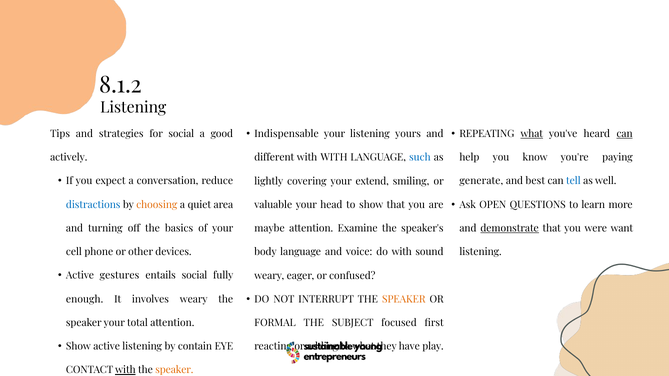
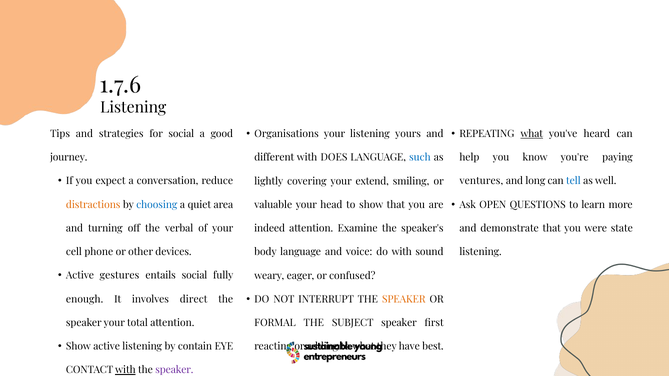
8.1.2: 8.1.2 -> 1.7.6 (120, 85)
can underline: present -> none (625, 134)
Indispensable: Indispensable -> Organisations (287, 134)
actively: actively -> journey (69, 158)
with WITH: WITH -> DOES (334, 158)
generate: generate -> ventures (481, 181)
best: best -> long (535, 181)
distractions colour: blue -> orange (93, 205)
choosing colour: orange -> blue (157, 205)
basics: basics -> verbal (179, 229)
demonstrate underline: present -> none (510, 229)
want: want -> state (622, 229)
maybe: maybe -> indeed (270, 229)
involves weary: weary -> direct (194, 299)
SUBJECT focused: focused -> speaker (399, 323)
play: play -> best (433, 347)
speaker colour: orange -> purple (174, 370)
